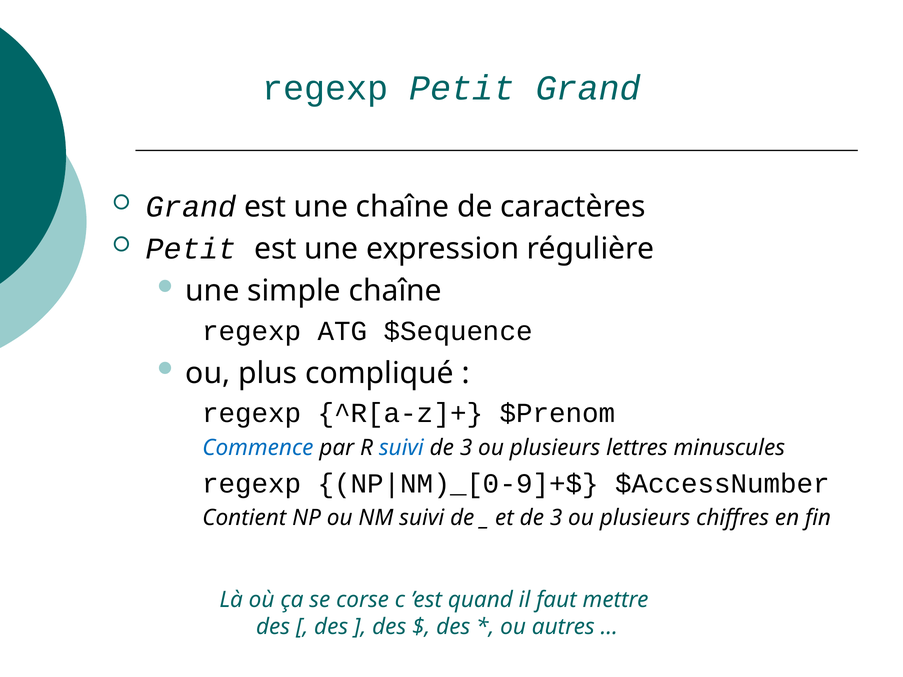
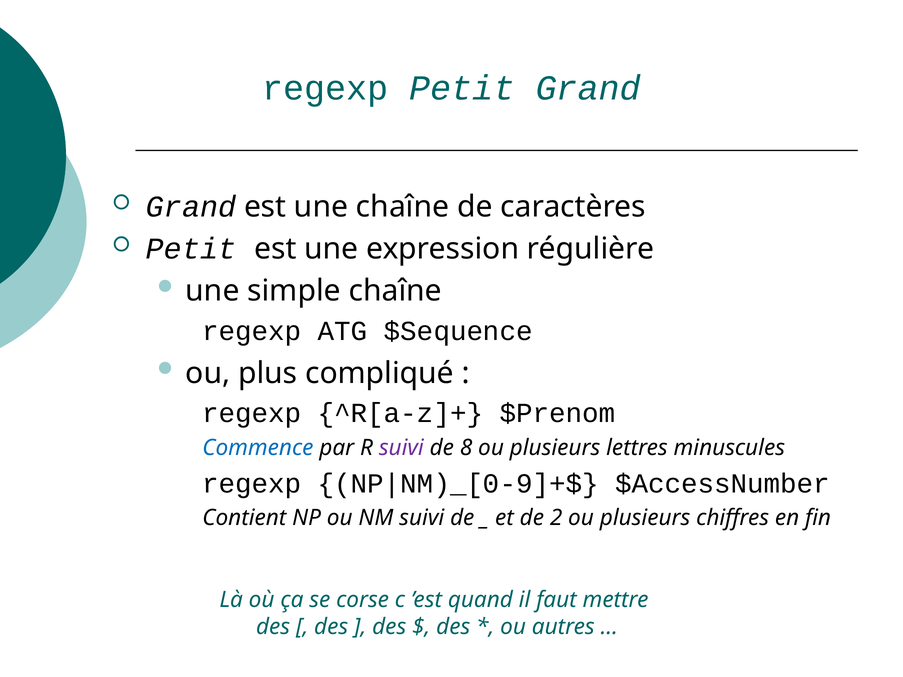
suivi colour: blue -> purple (401, 448)
3: 3 -> 8 (466, 448)
et de 3: 3 -> 2 (556, 518)
